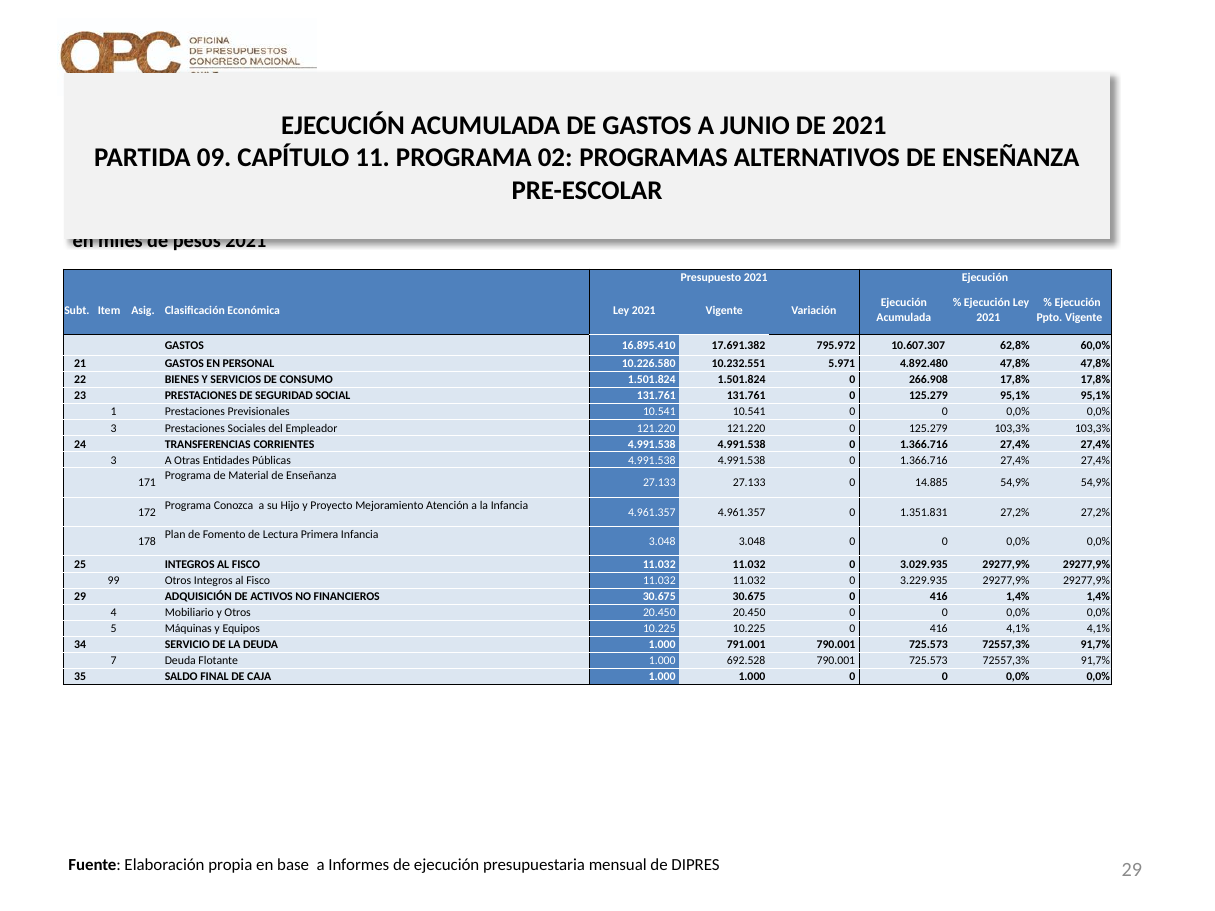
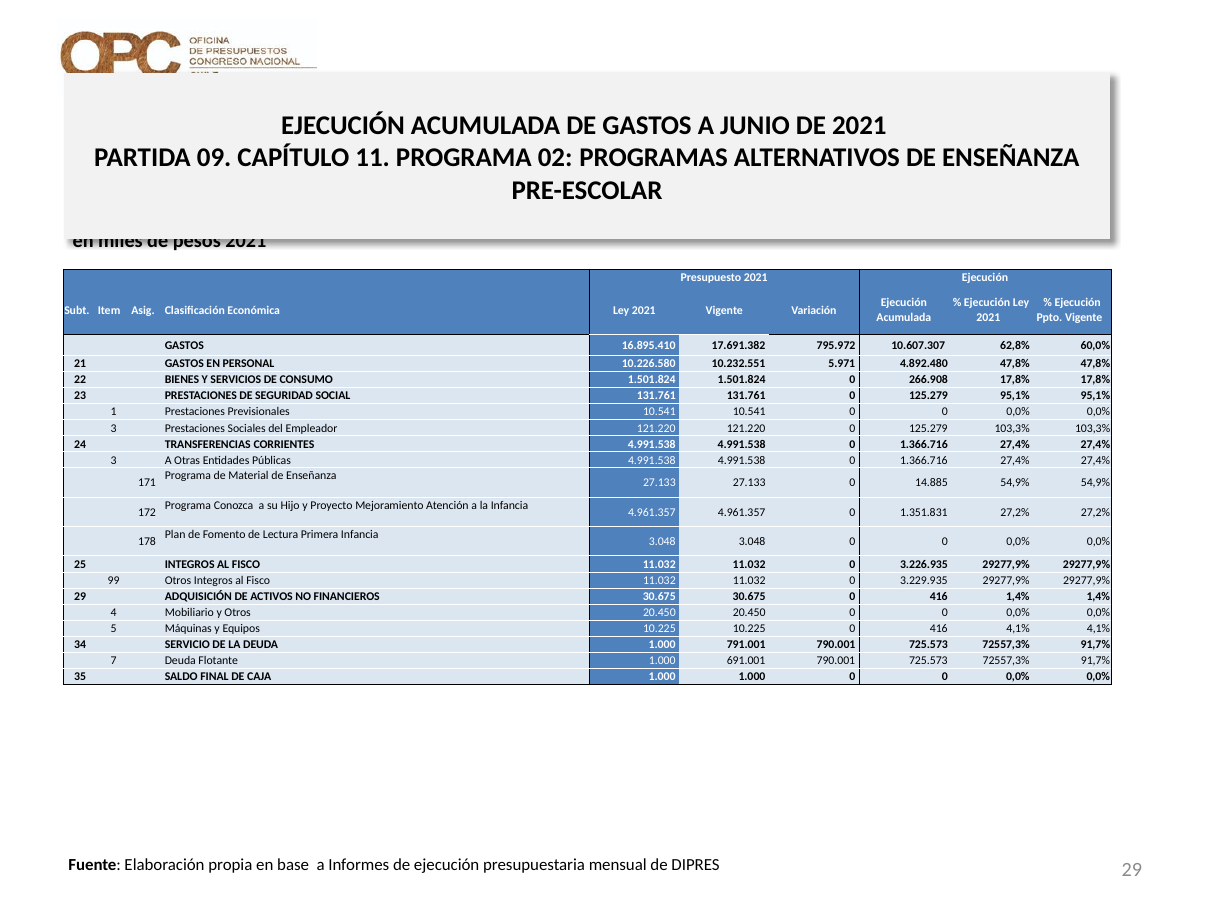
3.029.935: 3.029.935 -> 3.226.935 (924, 565)
692.528: 692.528 -> 691.001 (746, 661)
